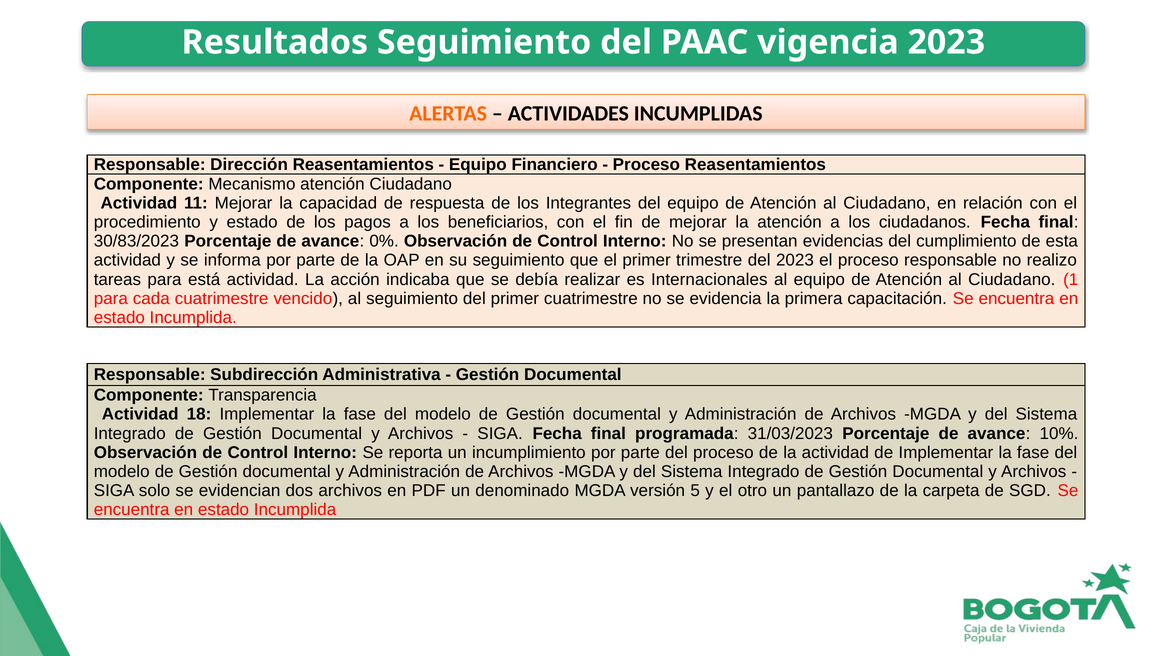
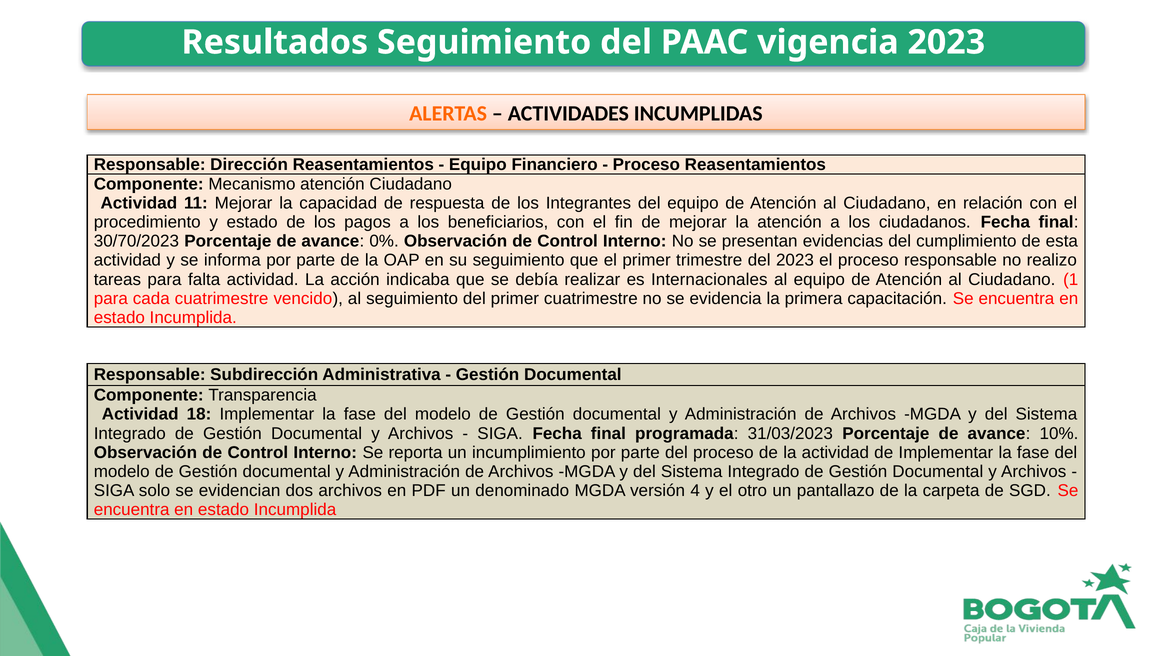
30/83/2023: 30/83/2023 -> 30/70/2023 (136, 241)
está: está -> falta (204, 280)
5: 5 -> 4 (695, 491)
